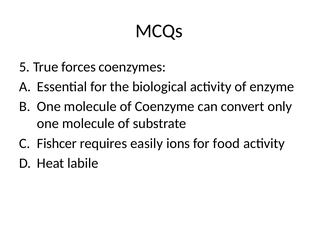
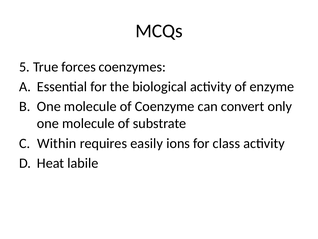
Fishcer: Fishcer -> Within (57, 143)
food: food -> class (226, 143)
